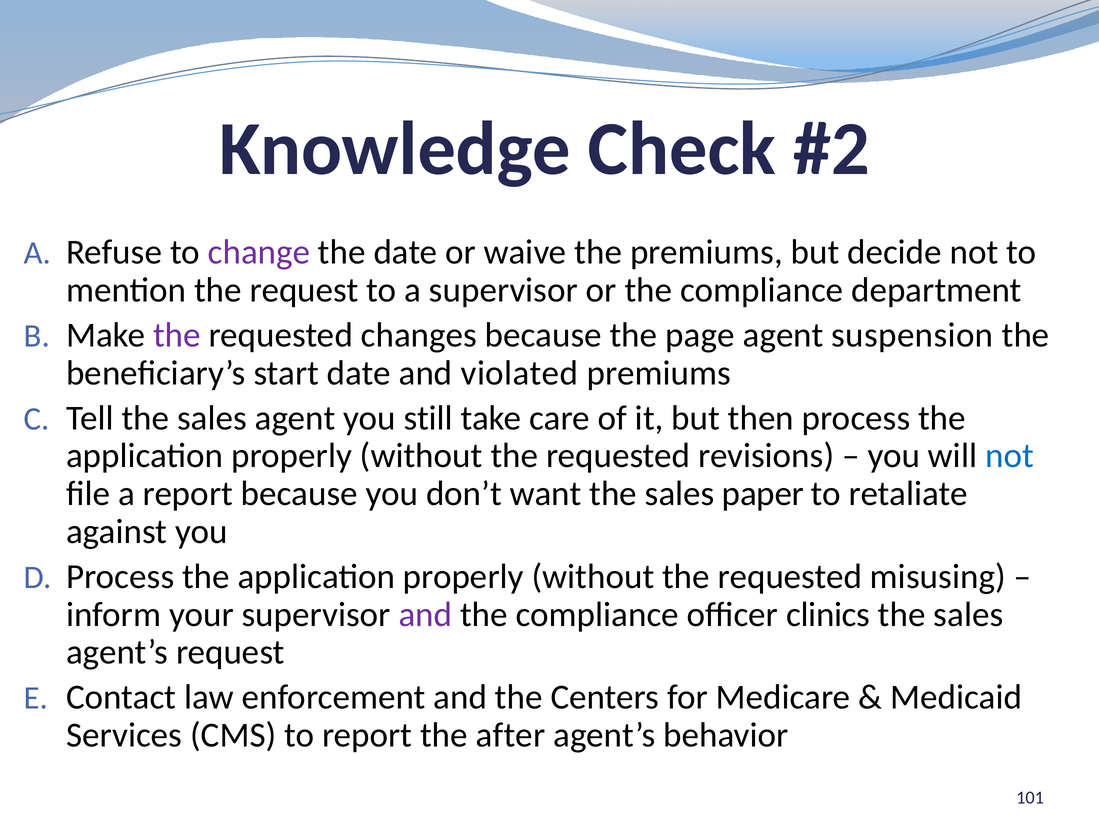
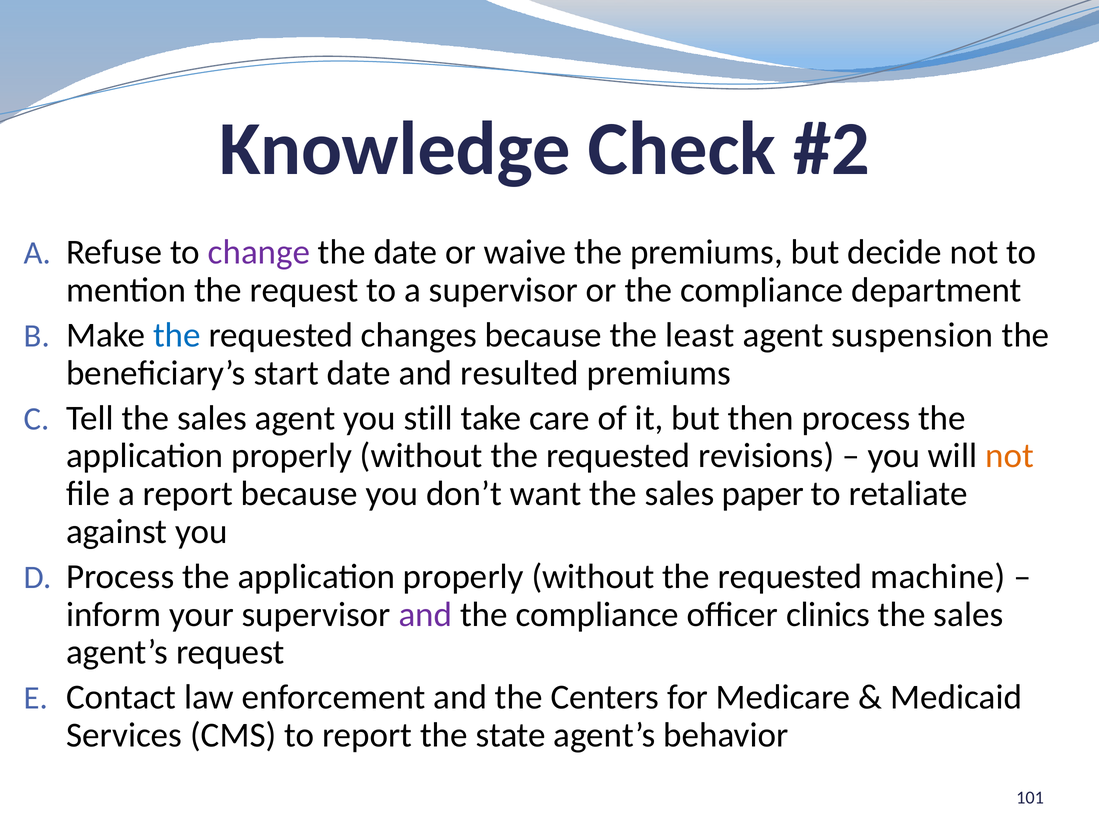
the colour: purple -> blue (177, 335)
page: page -> least (700, 335)
violated: violated -> resulted (520, 373)
not colour: blue -> orange (1009, 456)
misusing: misusing -> machine (938, 577)
after: after -> state (511, 735)
